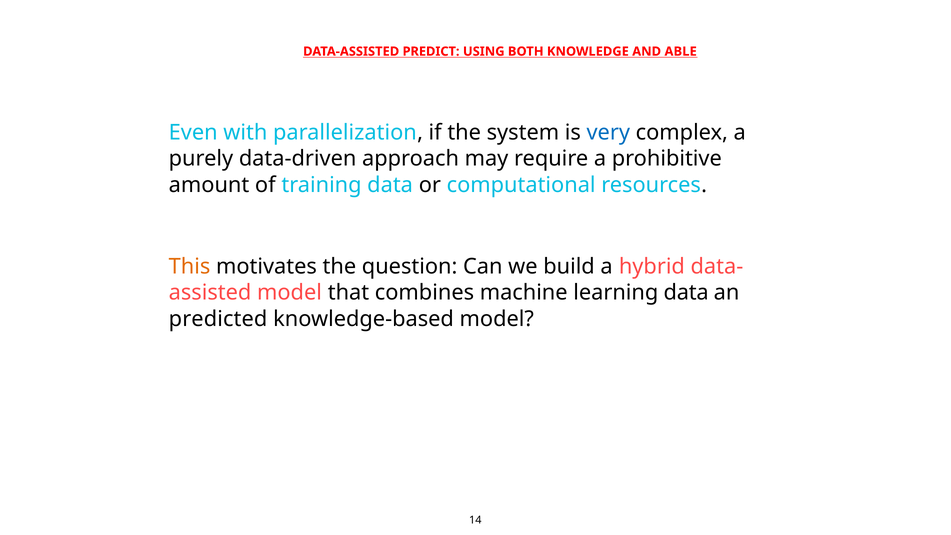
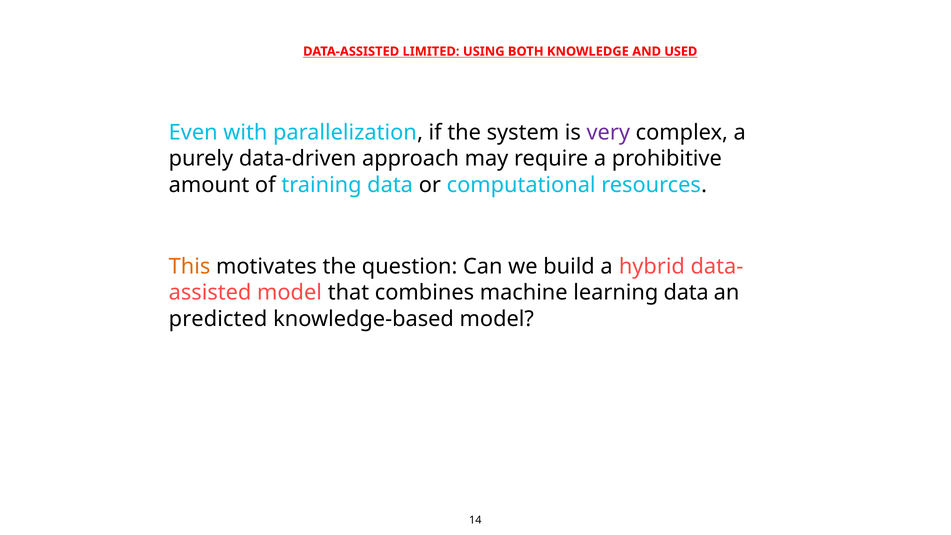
PREDICT: PREDICT -> LIMITED (431, 51)
ABLE: ABLE -> USED (681, 51)
very colour: blue -> purple (608, 133)
